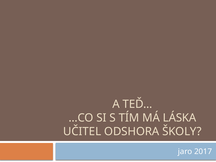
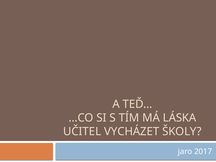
ODSHORA: ODSHORA -> VYCHÁZET (132, 131)
